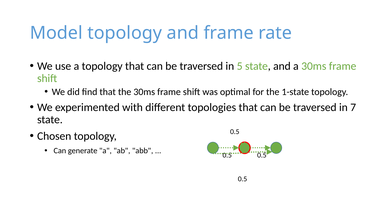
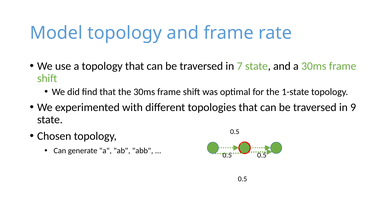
5: 5 -> 7 (240, 66)
7: 7 -> 9 (353, 107)
